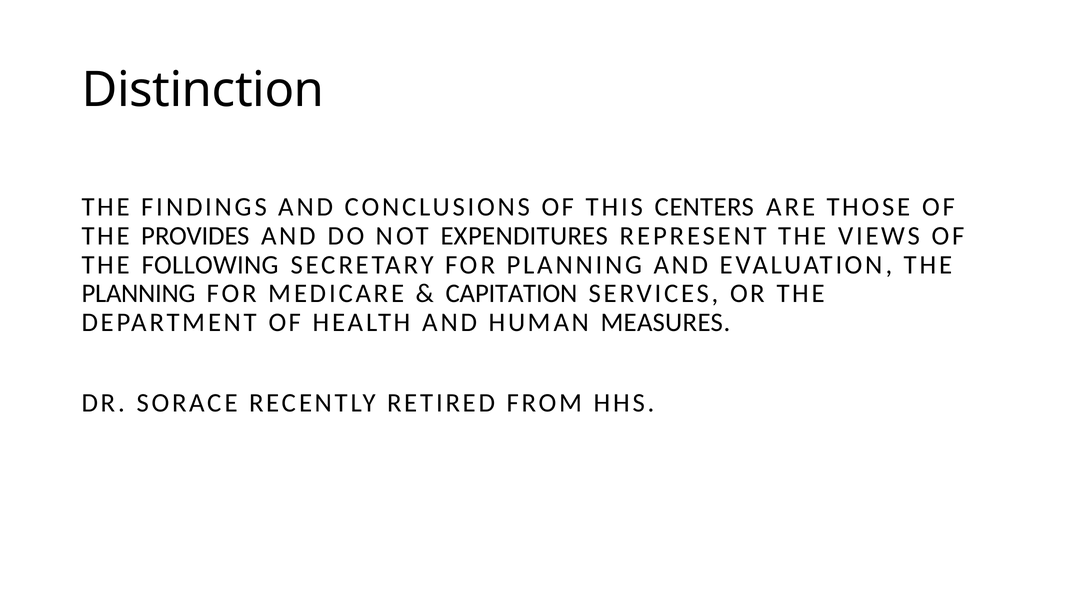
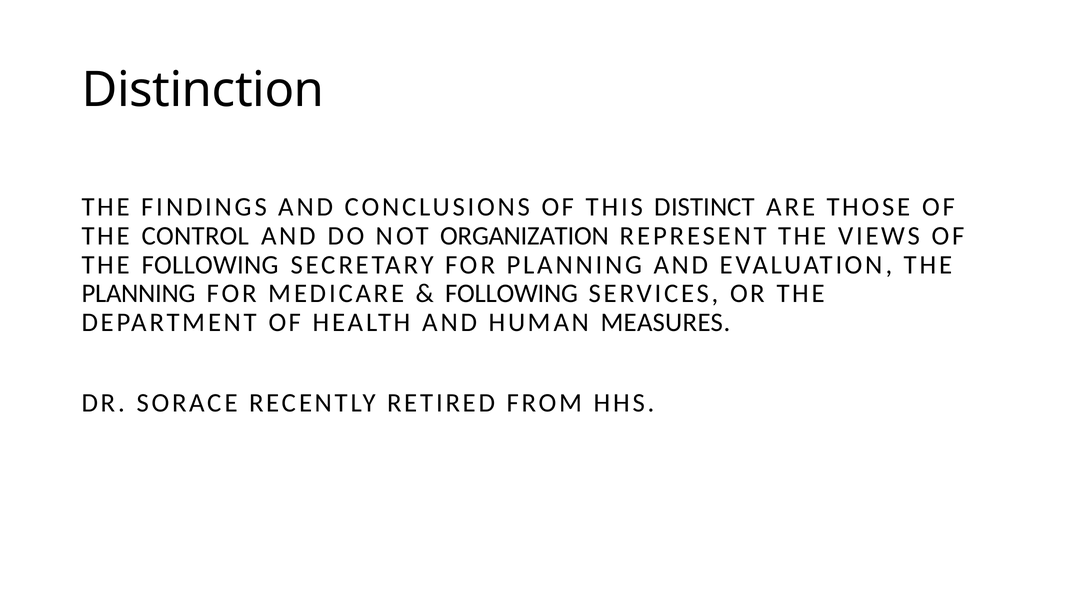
CENTERS: CENTERS -> DISTINCT (705, 207)
PROVIDES: PROVIDES -> CONTROL (195, 236)
EXPENDITURES: EXPENDITURES -> ORGANIZATION (525, 236)
CAPITATION: CAPITATION -> FOLLOWING (512, 293)
